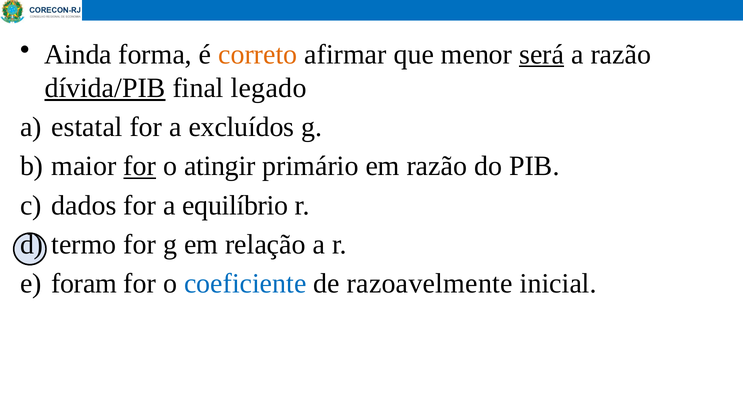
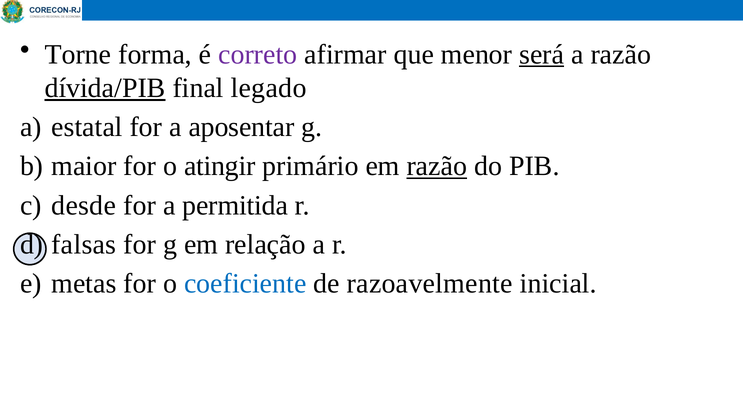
Ainda: Ainda -> Torne (78, 54)
correto colour: orange -> purple (258, 54)
excluídos: excluídos -> aposentar (241, 127)
for underline: present -> none (140, 166)
razão underline: none -> present (437, 166)
dados: dados -> desde (84, 205)
equilíbrio: equilíbrio -> permitida (235, 205)
termo: termo -> falsas (84, 244)
foram: foram -> metas (84, 284)
